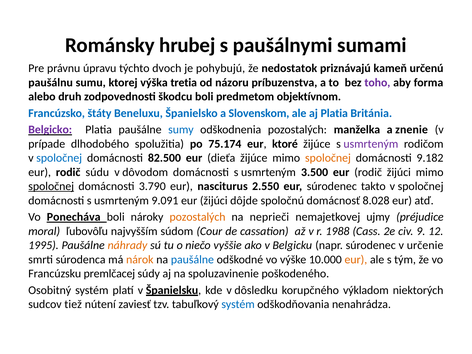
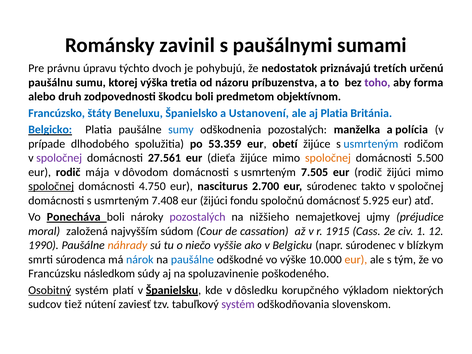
hrubej: hrubej -> zavinil (187, 45)
kameň: kameň -> tretích (390, 68)
Slovenskom: Slovenskom -> Ustanovení (259, 113)
Belgicko colour: purple -> blue (50, 130)
znenie: znenie -> polícia (412, 130)
75.174: 75.174 -> 53.359 (225, 144)
ktoré: ktoré -> obetí (285, 144)
usmrteným colour: purple -> blue (371, 144)
spoločnej colour: blue -> purple (59, 158)
82.500: 82.500 -> 27.561 (164, 158)
9.182: 9.182 -> 5.500 (430, 158)
súdu: súdu -> mája (97, 172)
3.500: 3.500 -> 7.505 (315, 172)
3.790: 3.790 -> 4.750 (152, 186)
2.550: 2.550 -> 2.700 (266, 186)
9.091: 9.091 -> 7.408 (165, 200)
dôjde: dôjde -> fondu (244, 200)
8.028: 8.028 -> 5.925 (376, 200)
pozostalých colour: orange -> purple (198, 217)
neprieči: neprieči -> nižšieho (269, 217)
ľubovôľu: ľubovôľu -> založená (87, 231)
1988: 1988 -> 1915 (338, 231)
9: 9 -> 1 (421, 231)
1995: 1995 -> 1990 (44, 245)
určenie: určenie -> blízkym (425, 245)
nárok colour: orange -> blue (140, 259)
premlčacej: premlčacej -> následkom (109, 274)
Osobitný underline: none -> present (50, 290)
systém colour: blue -> purple (238, 304)
nenahrádza: nenahrádza -> slovenskom (361, 304)
